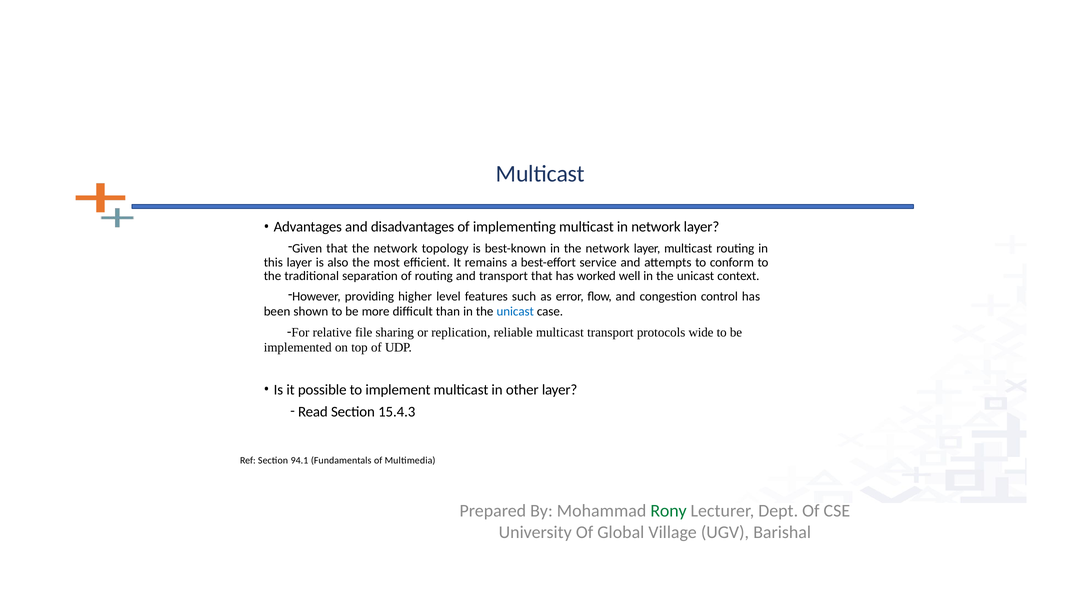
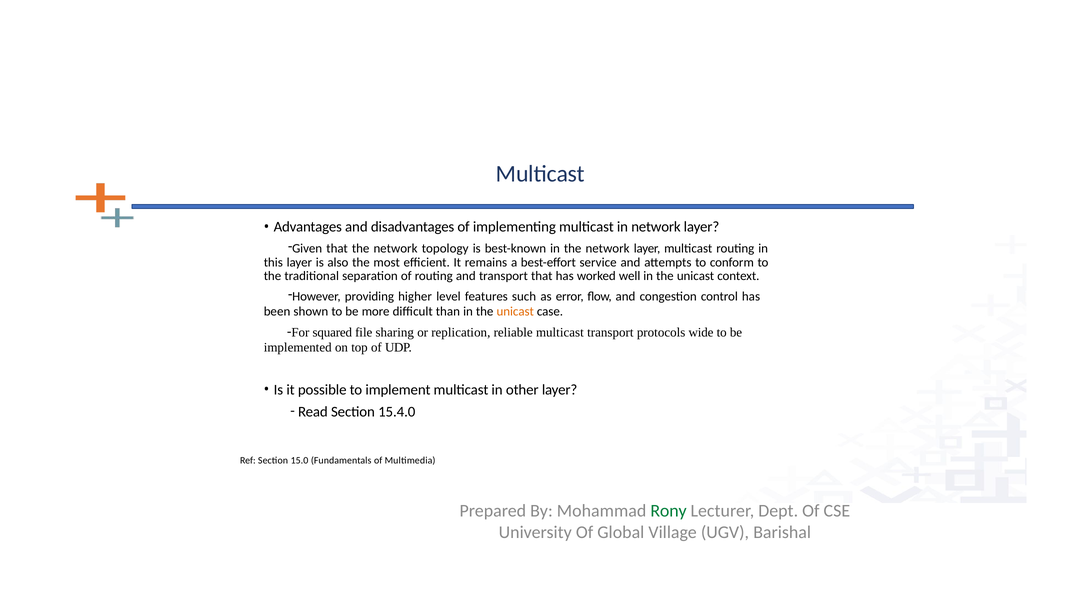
unicast colour: blue -> orange (515, 312)
relative: relative -> squared (332, 333)
15.4.3: 15.4.3 -> 15.4.0 (397, 412)
94.1: 94.1 -> 15.0 (299, 461)
